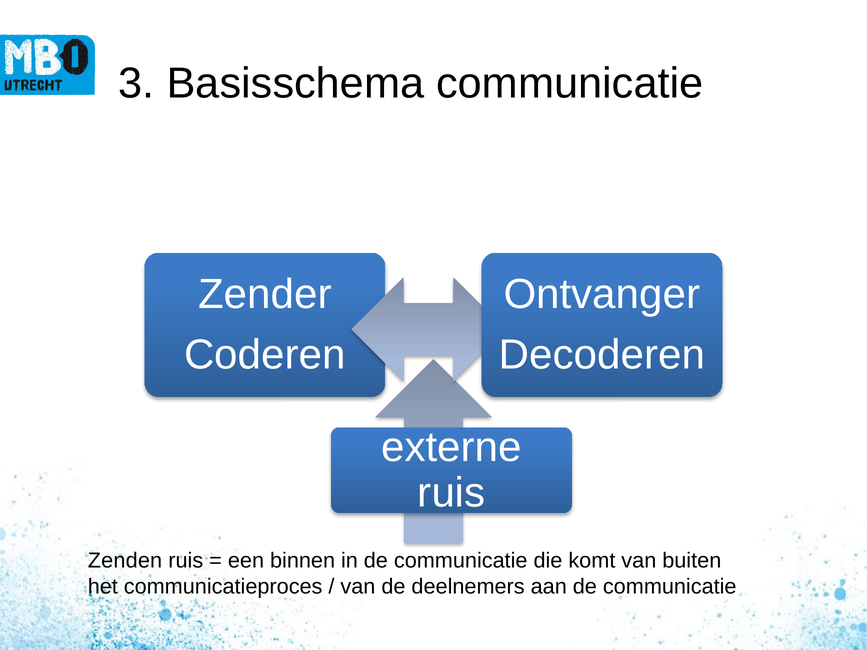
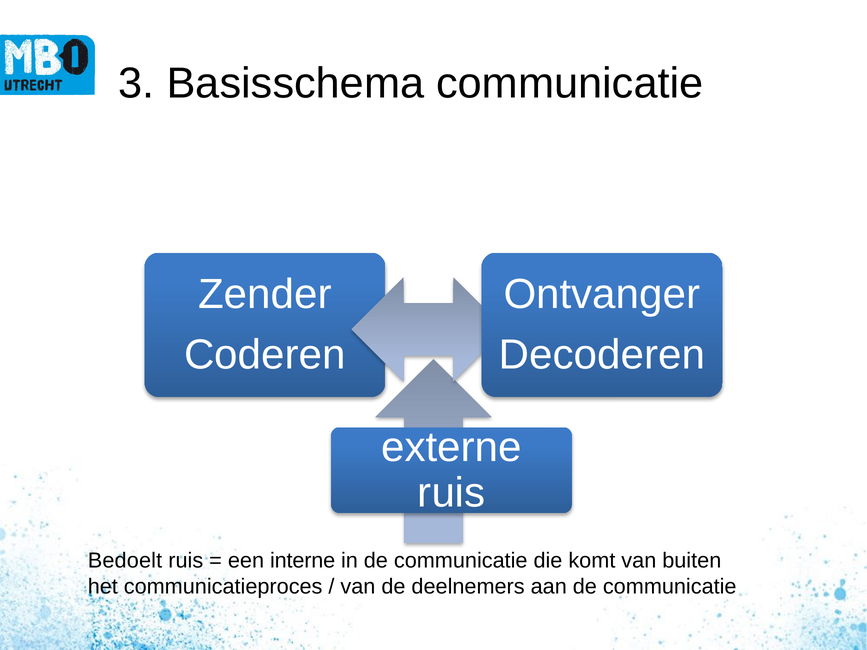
Zenden: Zenden -> Bedoelt (125, 561)
binnen: binnen -> interne (303, 561)
